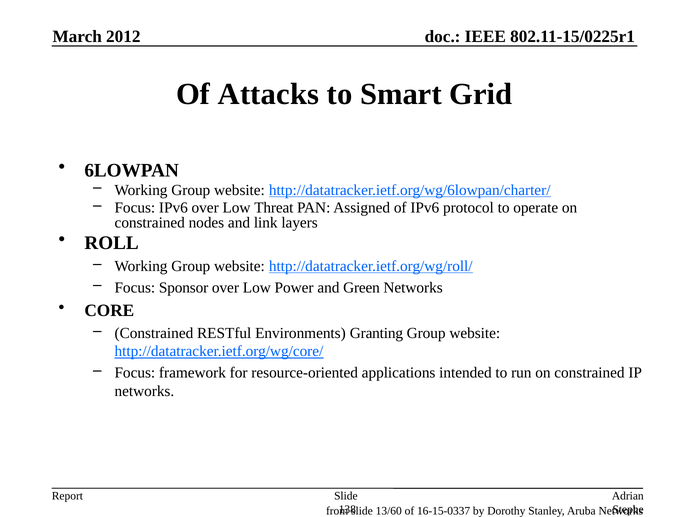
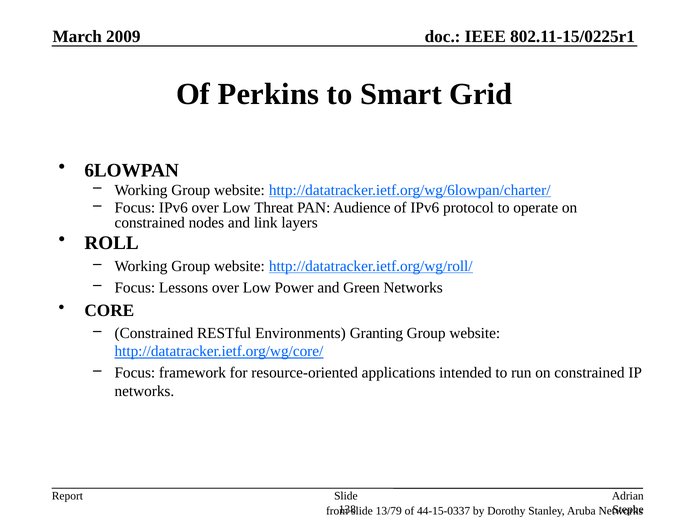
2012: 2012 -> 2009 (123, 37)
Attacks: Attacks -> Perkins (268, 94)
Assigned: Assigned -> Audience (362, 208)
Sponsor: Sponsor -> Lessons (184, 287)
13/60: 13/60 -> 13/79 (389, 511)
16-15-0337: 16-15-0337 -> 44-15-0337 (444, 511)
